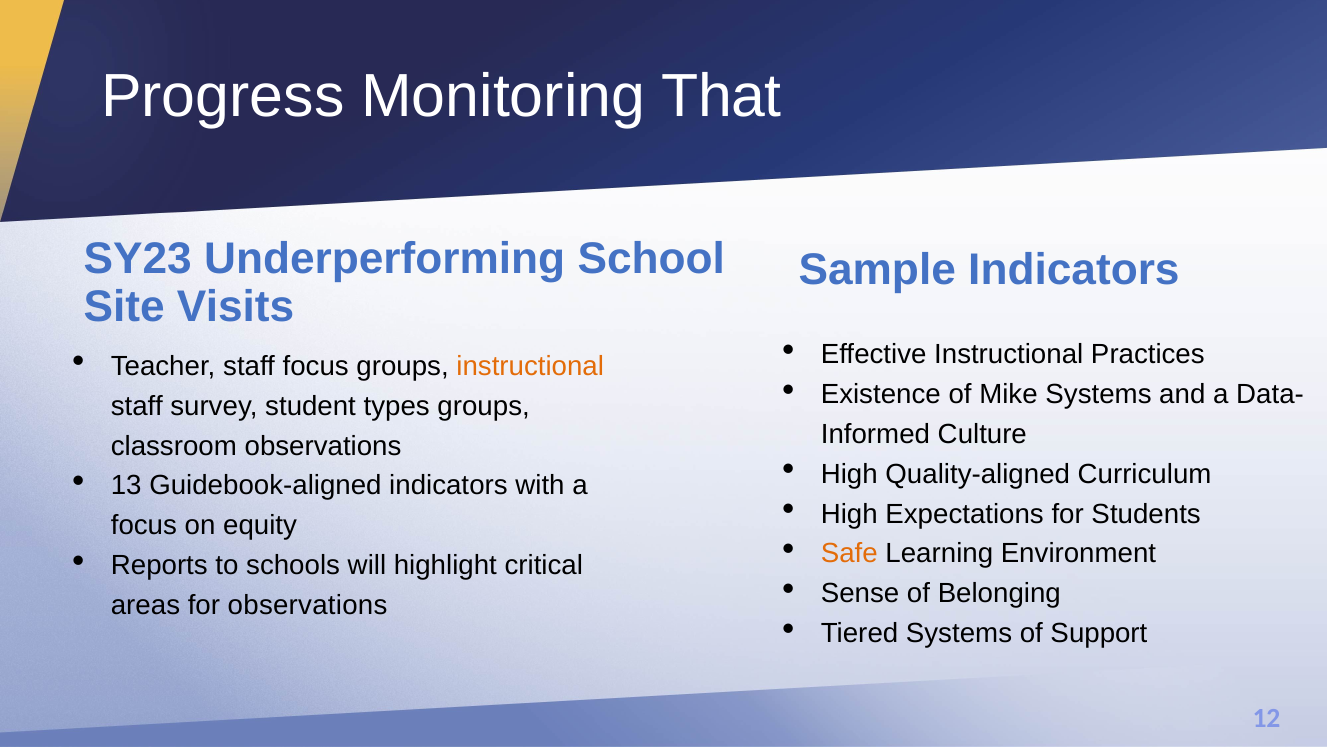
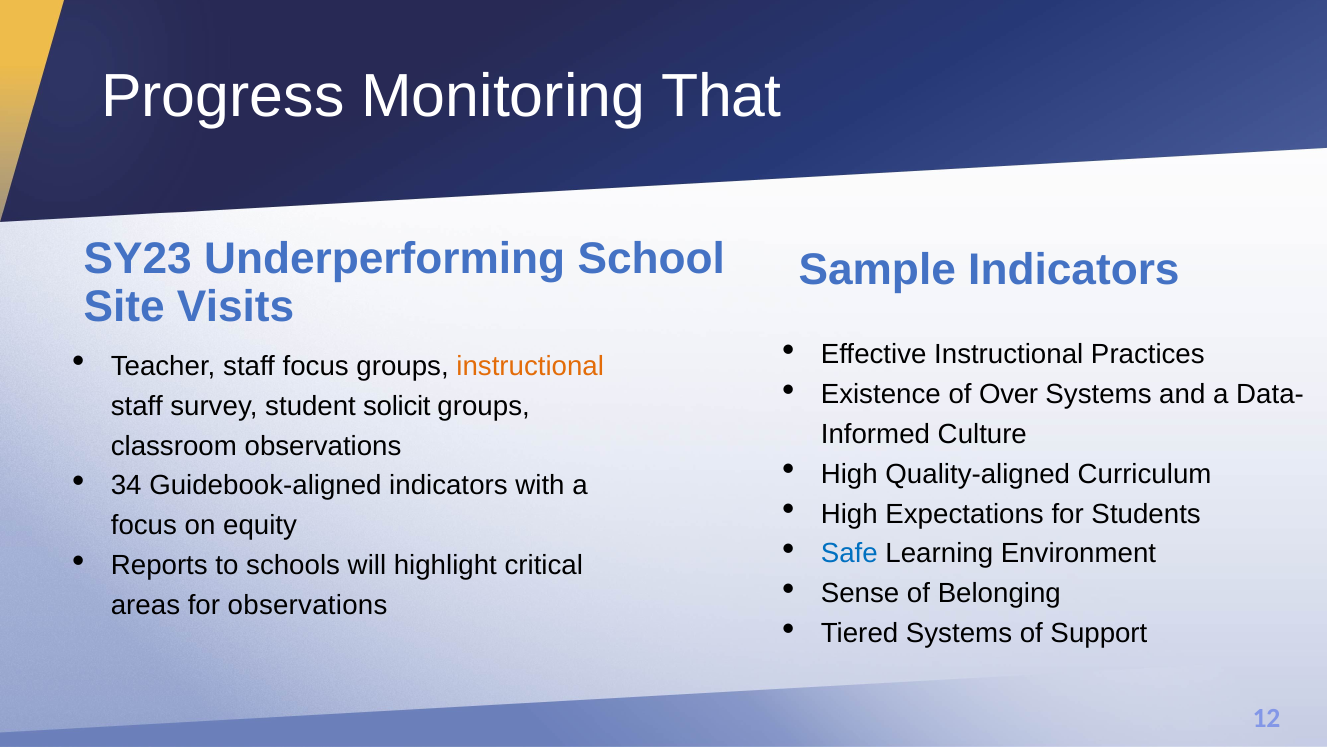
Mike: Mike -> Over (1009, 394)
types: types -> solicit (397, 406)
13: 13 -> 34 (126, 485)
Safe colour: orange -> blue (849, 553)
